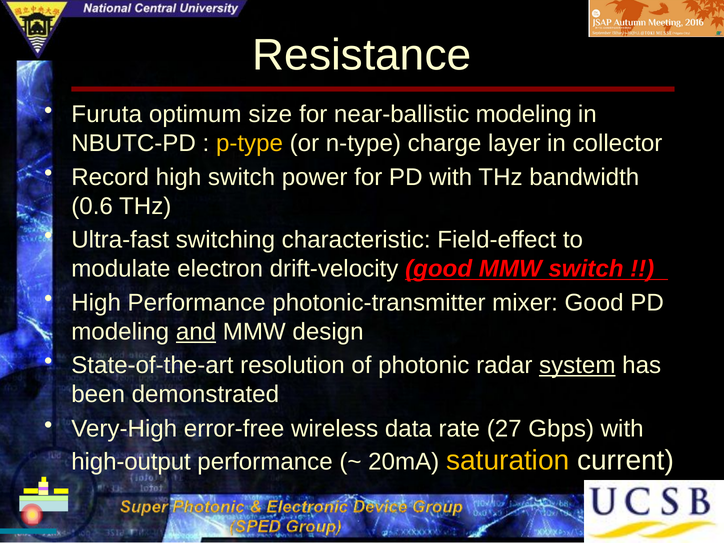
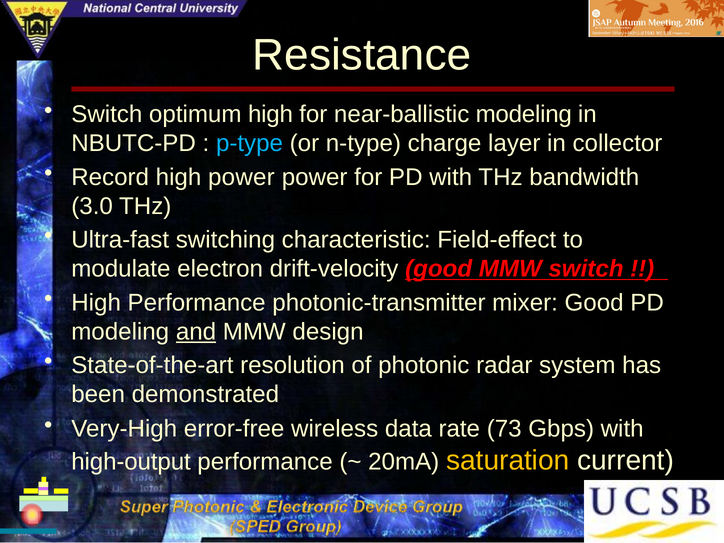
Furuta: Furuta -> Switch (107, 114)
optimum size: size -> high (271, 114)
p-type colour: yellow -> light blue (250, 143)
high switch: switch -> power (241, 177)
0.6: 0.6 -> 3.0 (92, 206)
system underline: present -> none (577, 365)
27: 27 -> 73 (504, 429)
